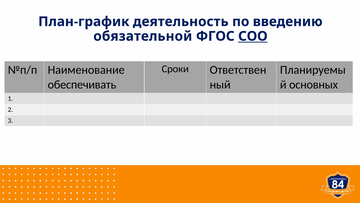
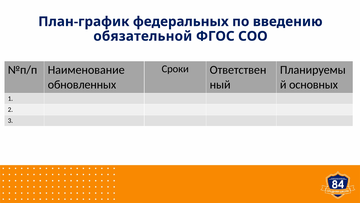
деятельность: деятельность -> федеральных (181, 22)
СОО underline: present -> none (253, 36)
обеспечивать: обеспечивать -> обновленных (82, 84)
